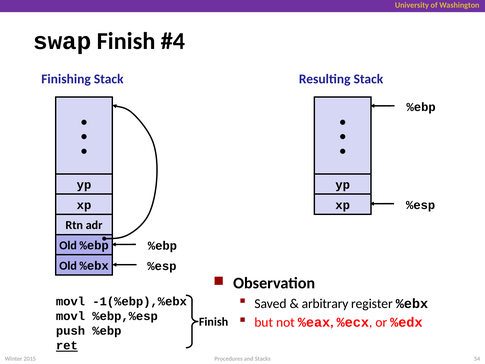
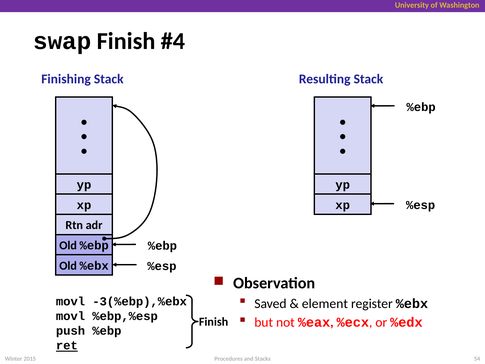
arbitrary: arbitrary -> element (325, 303)
-1(%ebp),%ebx: -1(%ebp),%ebx -> -3(%ebp),%ebx (140, 301)
